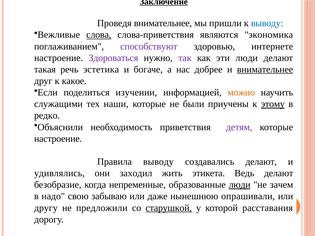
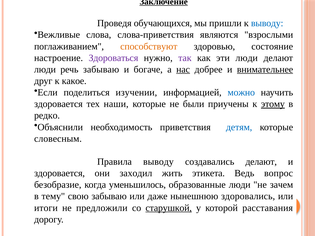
Проведя внимательнее: внимательнее -> обучающихся (163, 23)
слова underline: present -> none (99, 35)
экономика: экономика -> взрослыми (269, 35)
способствуют colour: purple -> orange (149, 46)
интернете: интернете -> состояние (272, 46)
такая: такая -> люди (45, 69)
речь эстетика: эстетика -> забываю (101, 69)
нас underline: none -> present (183, 69)
можно colour: orange -> blue (241, 93)
служащими: служащими -> здоровается (58, 104)
детям colour: purple -> blue (239, 127)
настроение: настроение -> словесным (58, 139)
удивлялись: удивлялись -> здоровается (60, 173)
Ведь делают: делают -> вопрос (279, 173)
непременные: непременные -> уменьшилось (137, 185)
люди underline: present -> none (240, 185)
надо: надо -> тему (53, 197)
опрашивали: опрашивали -> здоровались (248, 197)
другу: другу -> итоги (46, 208)
